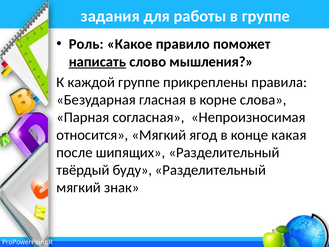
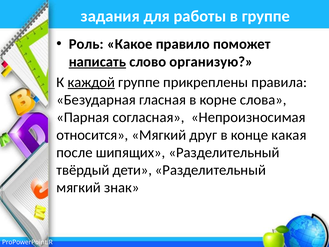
мышления: мышления -> организую (211, 62)
каждой underline: none -> present (91, 82)
ягод: ягод -> друг (203, 135)
буду: буду -> дети (132, 170)
